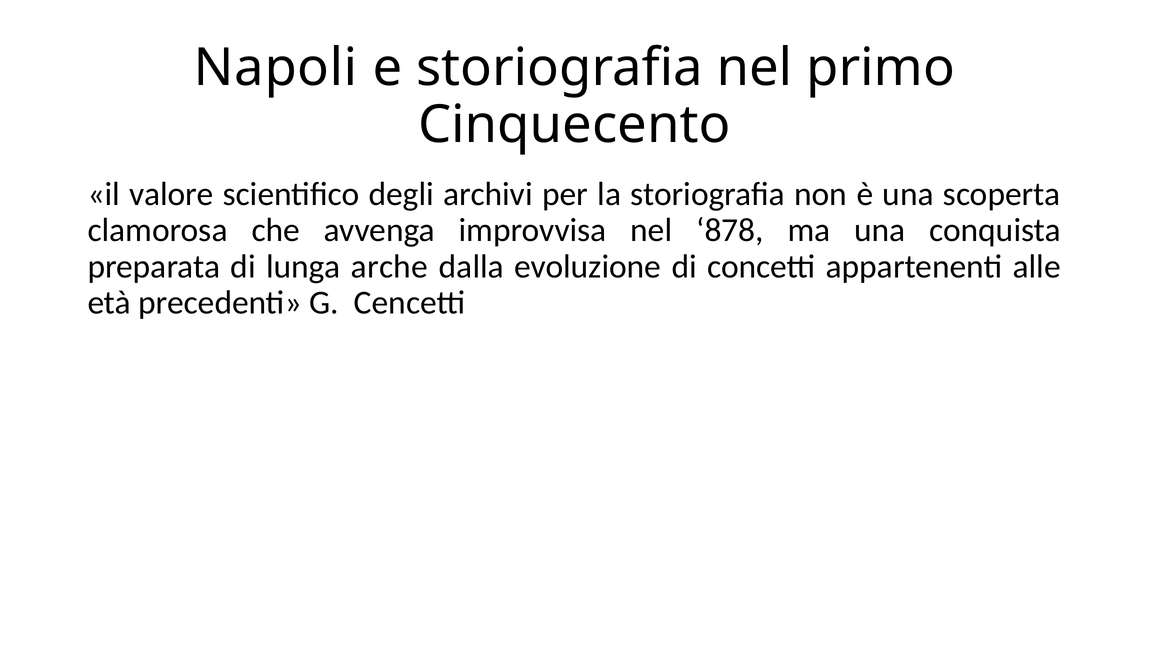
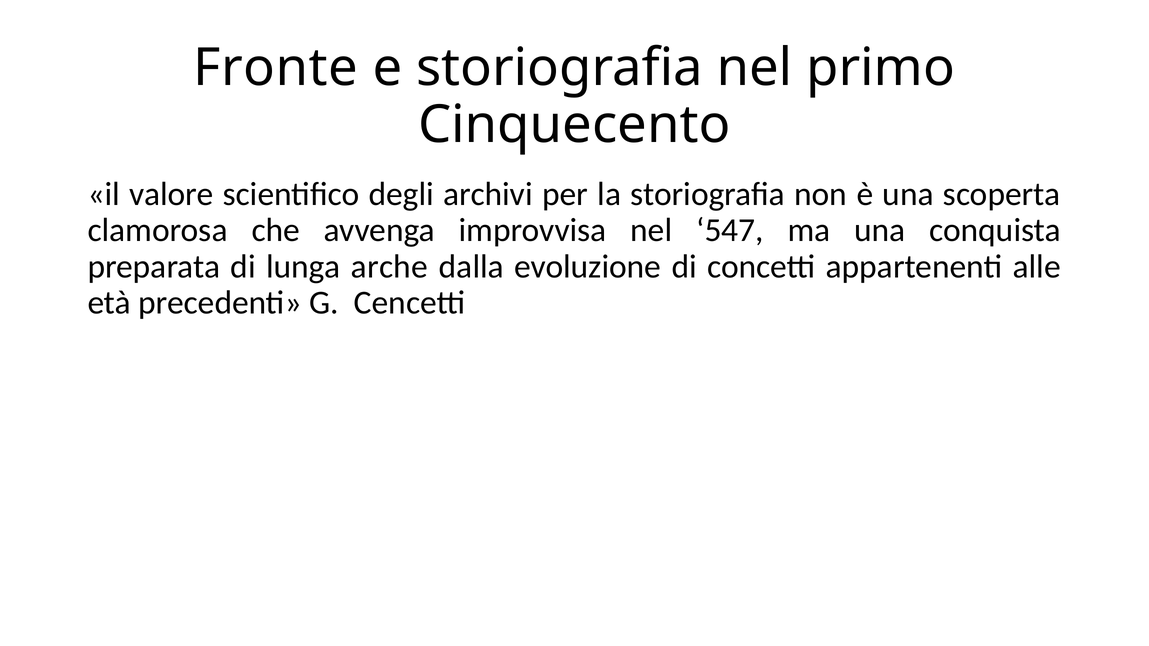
Napoli: Napoli -> Fronte (276, 68)
878: 878 -> 547 (730, 230)
